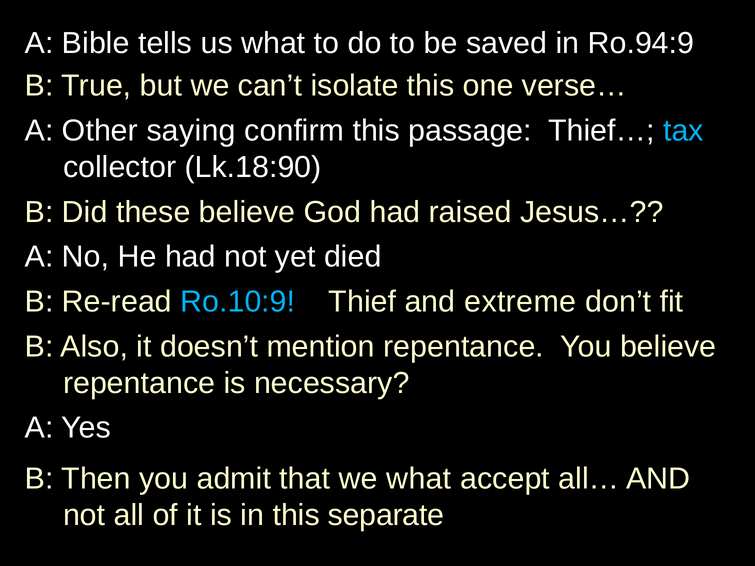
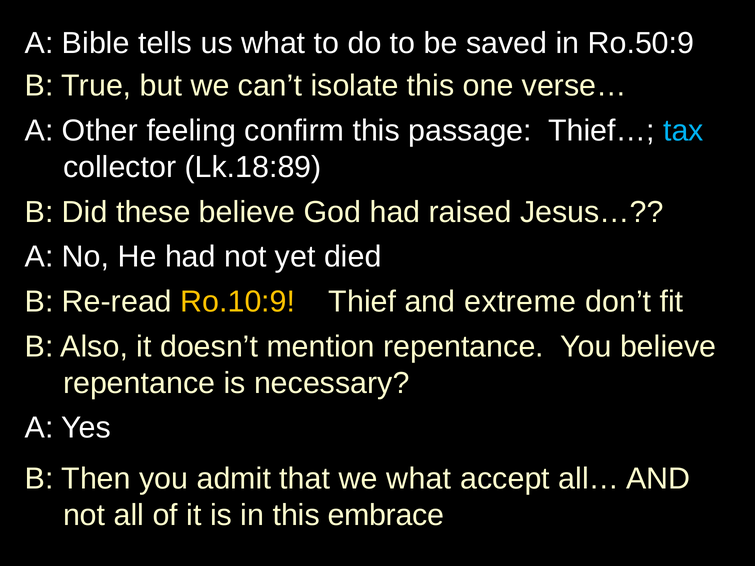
Ro.94:9: Ro.94:9 -> Ro.50:9 (641, 43)
saying: saying -> feeling (191, 131)
Lk.18:90: Lk.18:90 -> Lk.18:89 (253, 167)
Ro.10:9 colour: light blue -> yellow (238, 302)
separate: separate -> embrace (386, 516)
